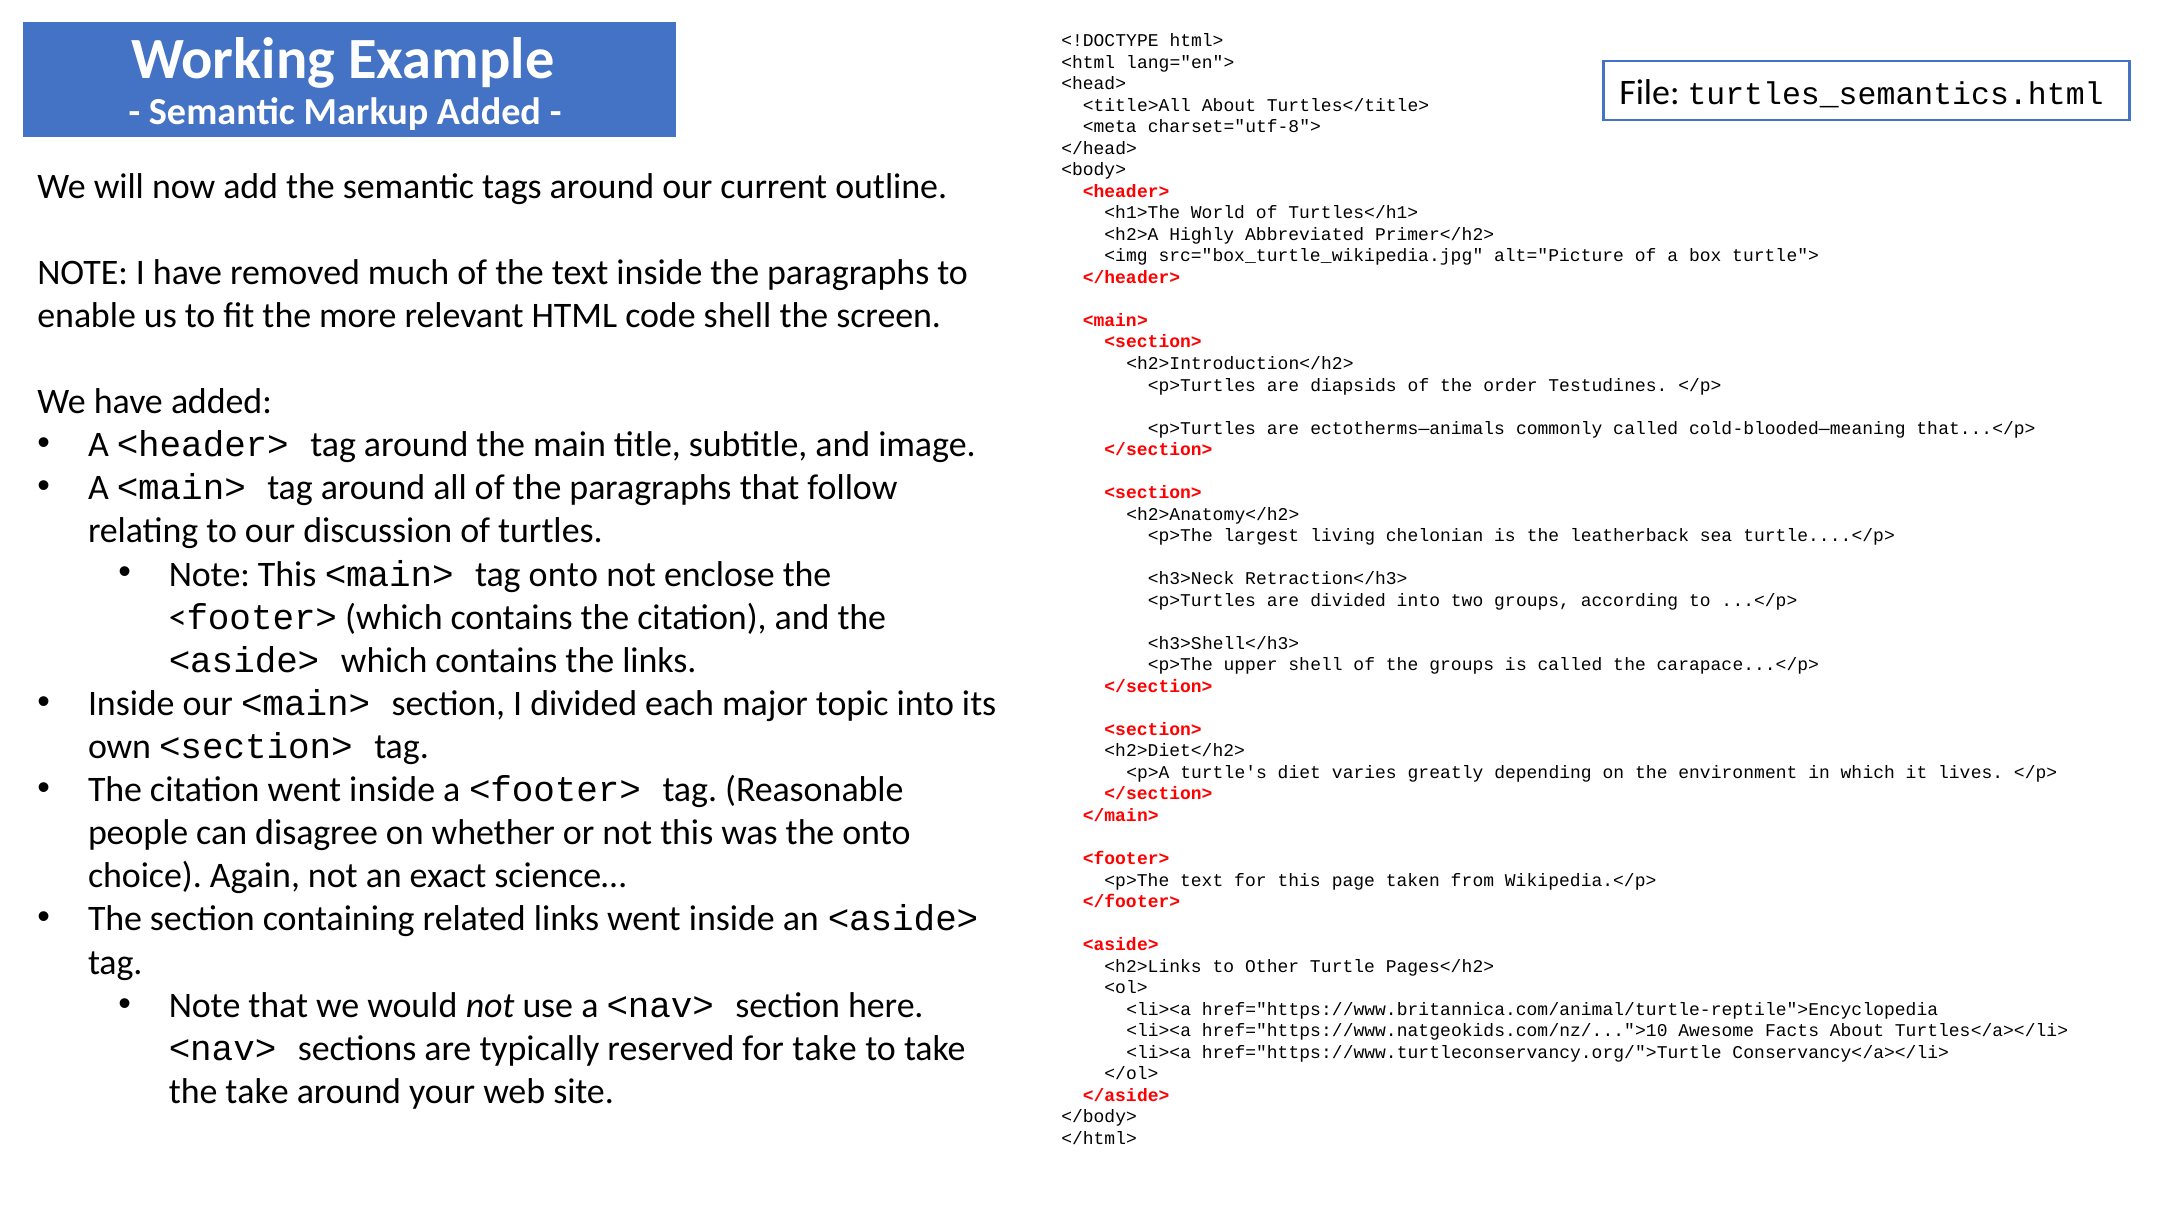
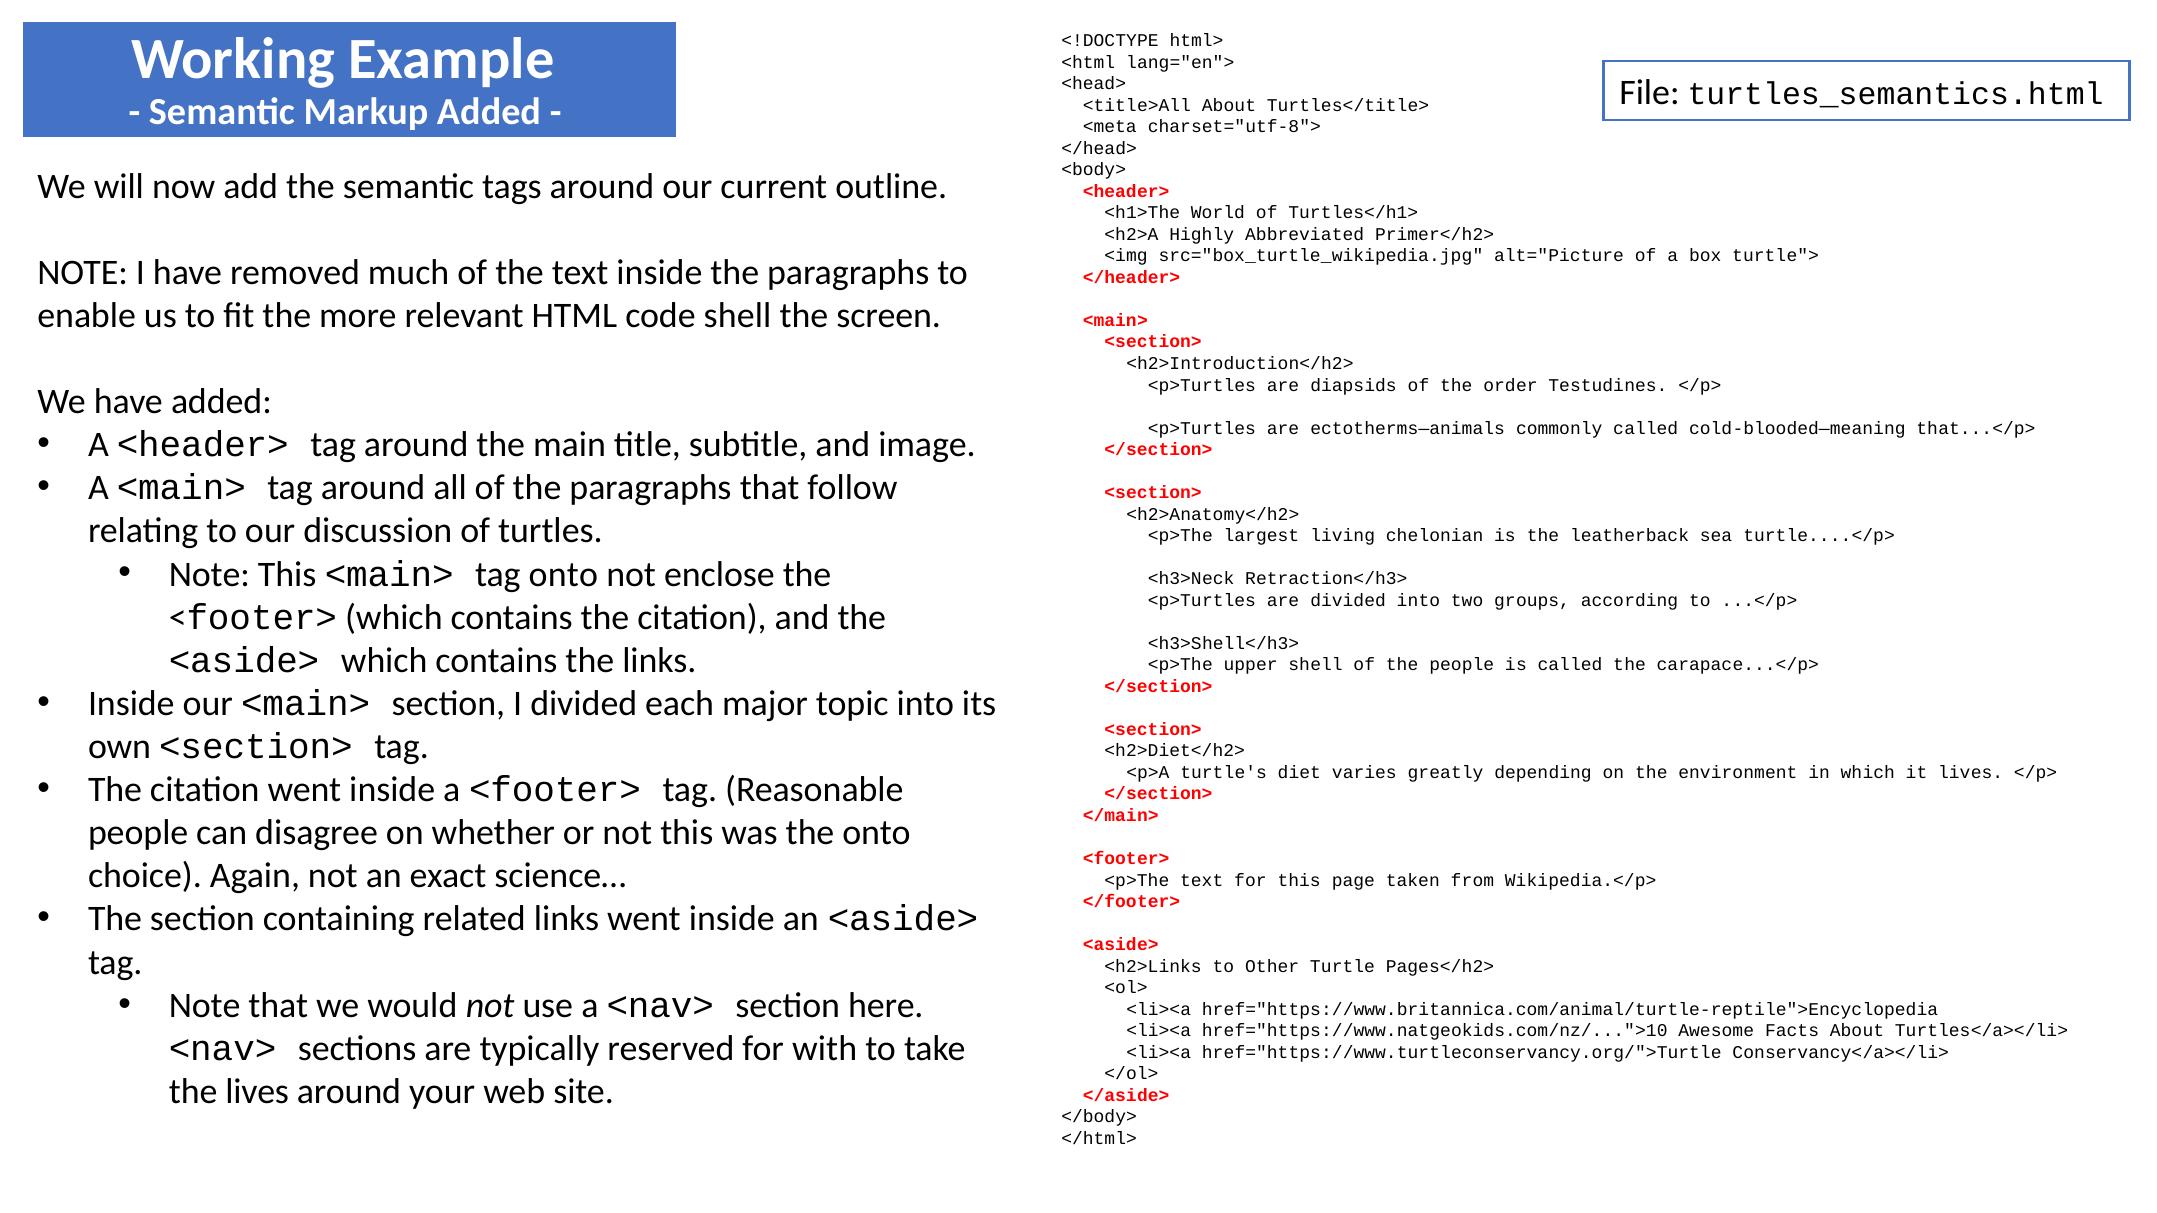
the groups: groups -> people (1462, 665)
for take: take -> with (825, 1049)
the take: take -> lives (257, 1092)
